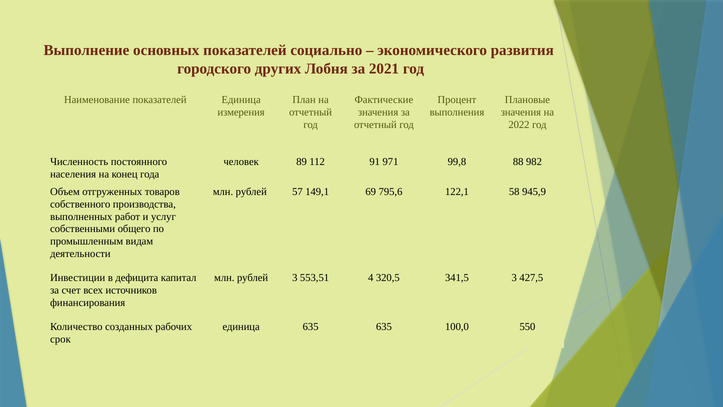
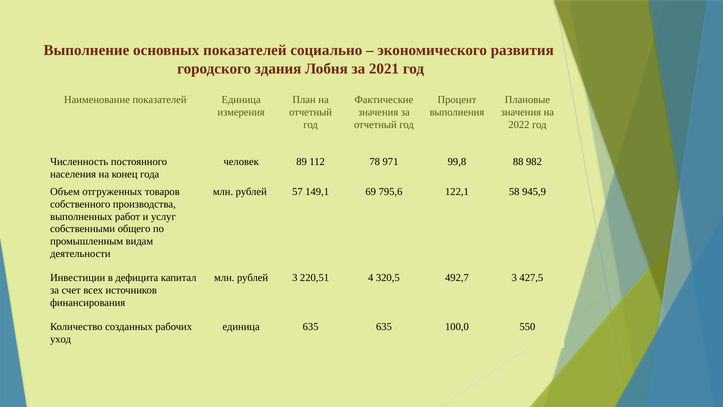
других: других -> здания (278, 69)
91: 91 -> 78 (375, 162)
553,51: 553,51 -> 220,51 (315, 278)
341,5: 341,5 -> 492,7 (457, 278)
срок: срок -> уход (61, 339)
